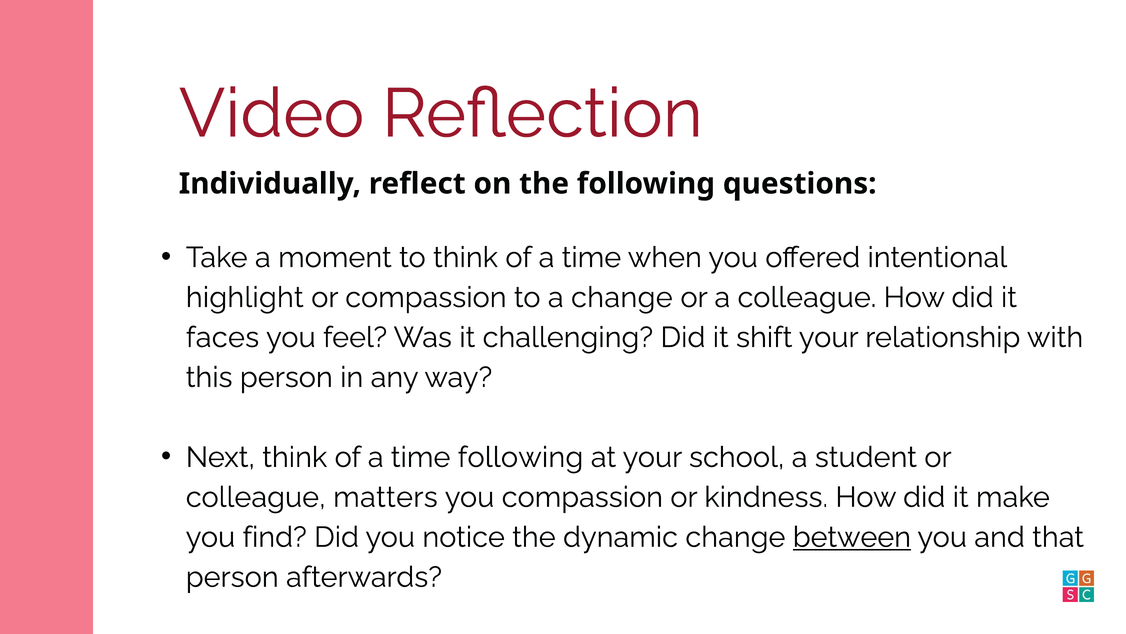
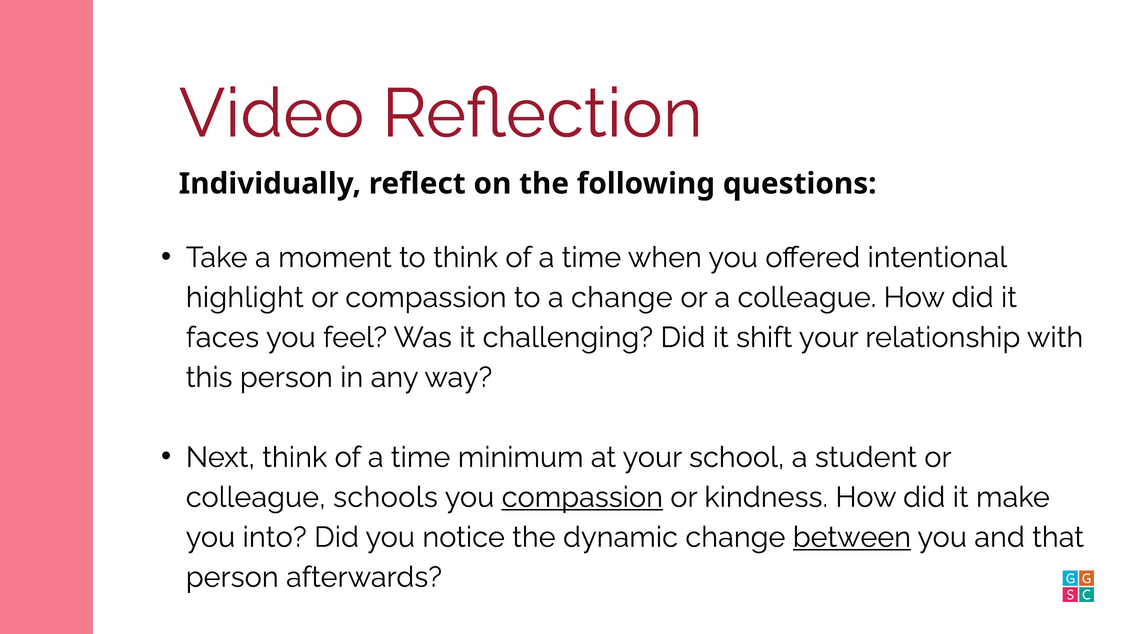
time following: following -> minimum (521, 457)
matters: matters -> schools (385, 497)
compassion underline: none -> present (582, 497)
find: find -> into (275, 537)
